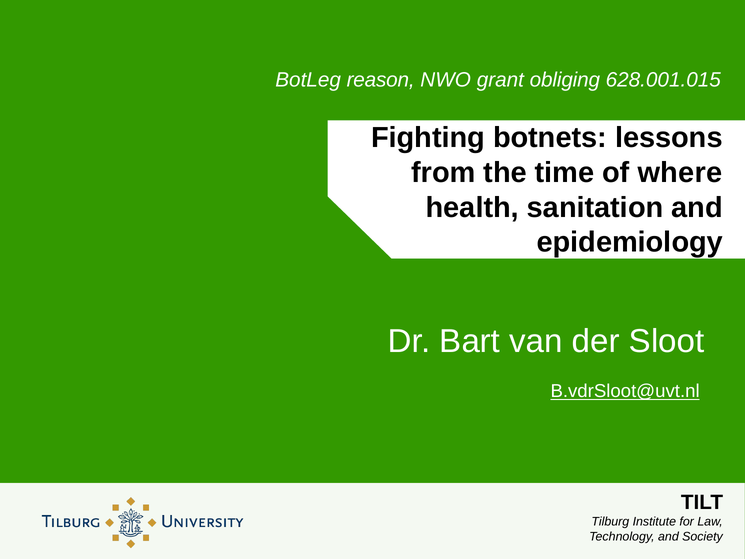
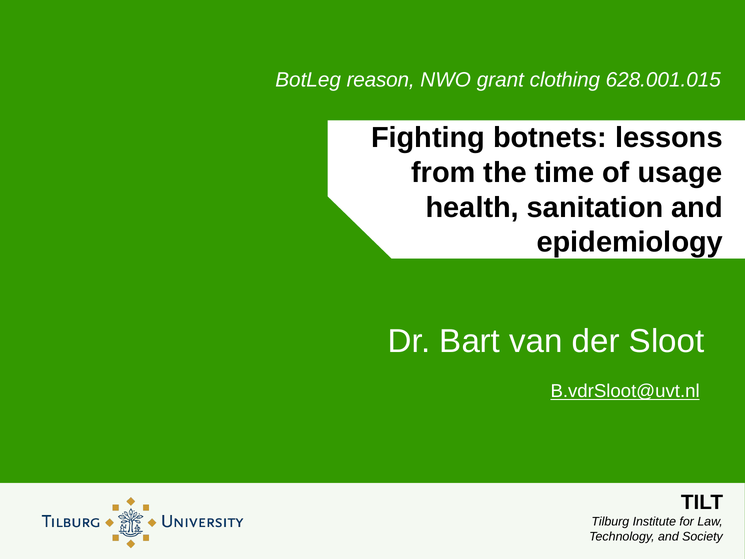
obliging: obliging -> clothing (565, 80)
where: where -> usage (680, 173)
